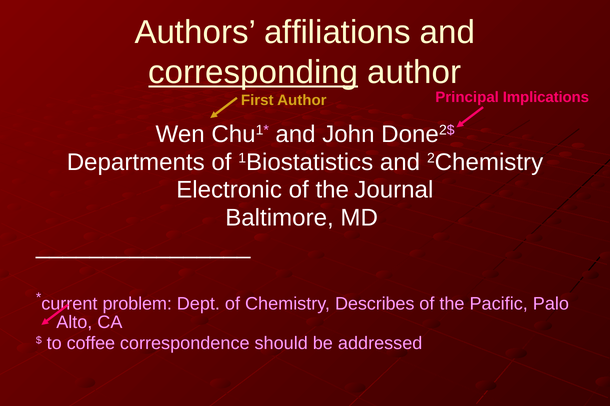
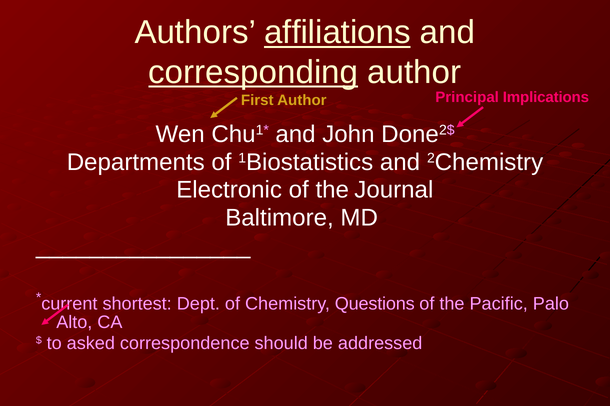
affiliations underline: none -> present (337, 33)
problem: problem -> shortest (137, 304)
Describes: Describes -> Questions (375, 304)
coffee: coffee -> asked (91, 344)
